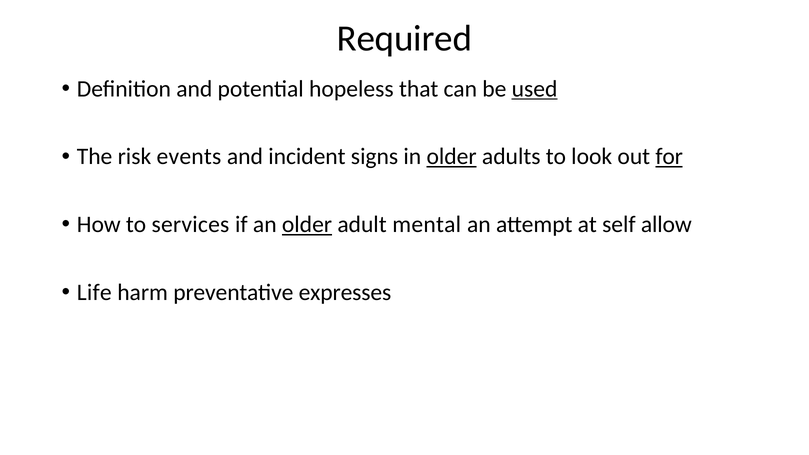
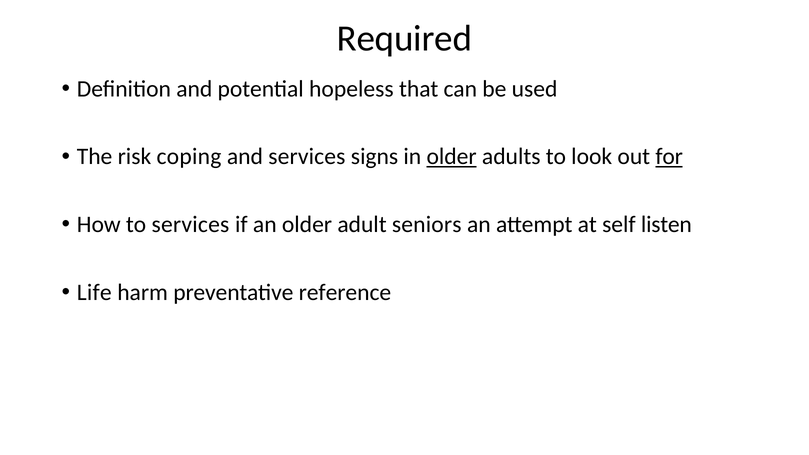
used underline: present -> none (535, 89)
events: events -> coping (189, 157)
and incident: incident -> services (307, 157)
older underline: present -> none (307, 225)
mental: mental -> seniors (427, 225)
allow: allow -> listen (666, 225)
expresses: expresses -> reference (345, 292)
